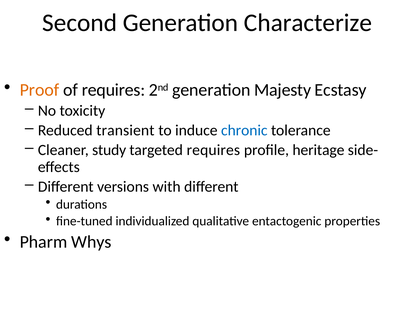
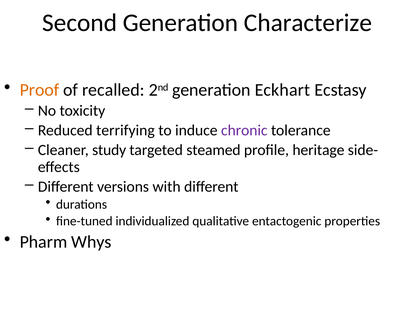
of requires: requires -> recalled (113, 90)
Majesty: Majesty -> Eckhart (282, 90)
transient: transient -> terrifying (125, 131)
chronic colour: blue -> purple (244, 131)
targeted requires: requires -> steamed (213, 150)
